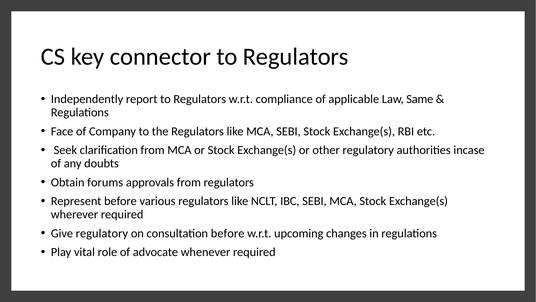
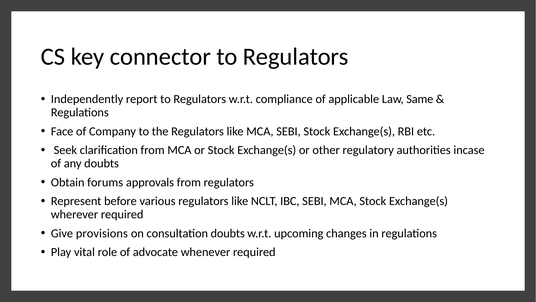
Give regulatory: regulatory -> provisions (102, 233)
consultation before: before -> doubts (228, 233)
